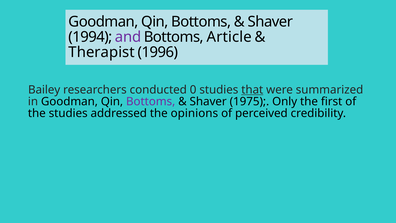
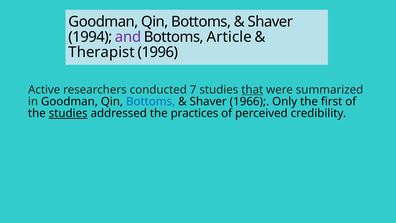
Bailey: Bailey -> Active (44, 90)
0: 0 -> 7 (193, 90)
Bottoms colour: purple -> blue (151, 101)
1975: 1975 -> 1966 (249, 101)
studies underline: none -> present (68, 113)
opinions: opinions -> practices (194, 113)
